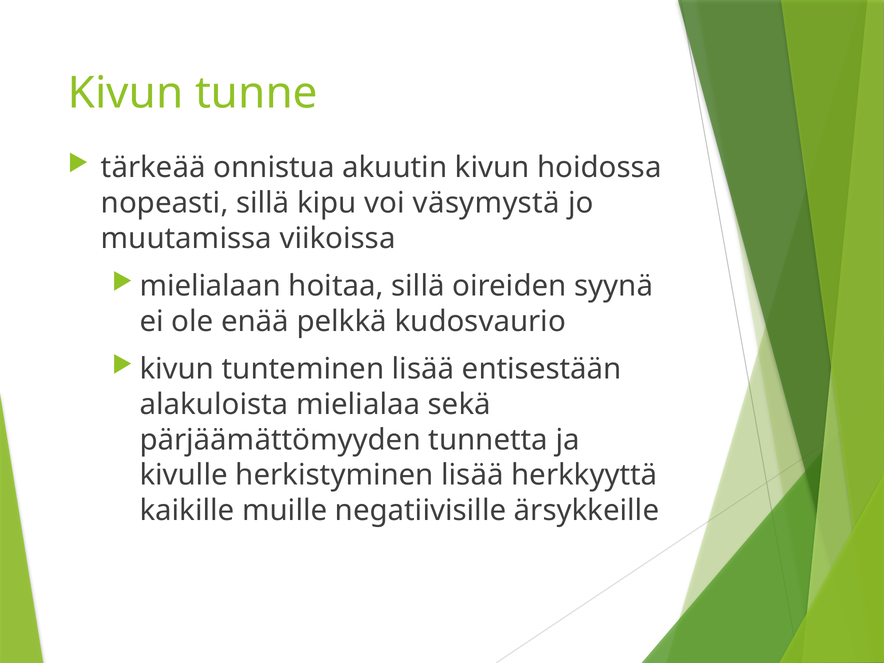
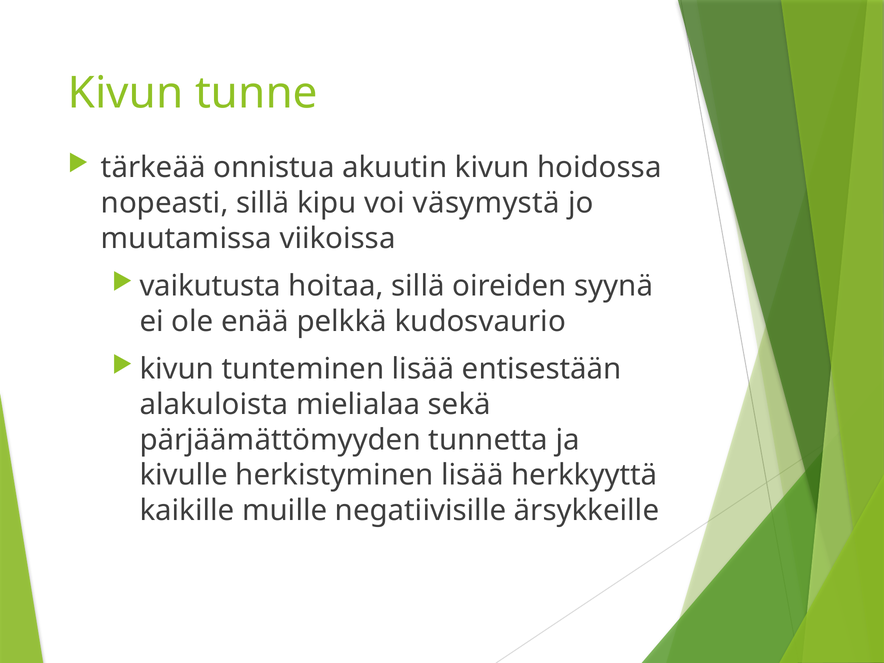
mielialaan: mielialaan -> vaikutusta (210, 286)
